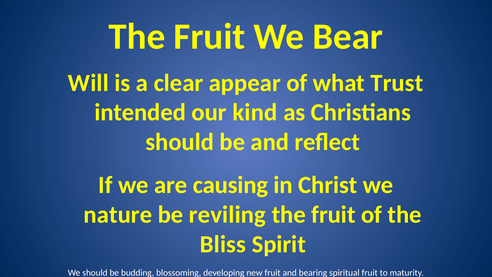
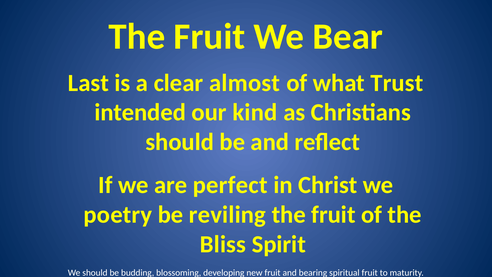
Will: Will -> Last (88, 83)
appear: appear -> almost (245, 83)
causing: causing -> perfect (230, 185)
nature: nature -> poetry (118, 215)
